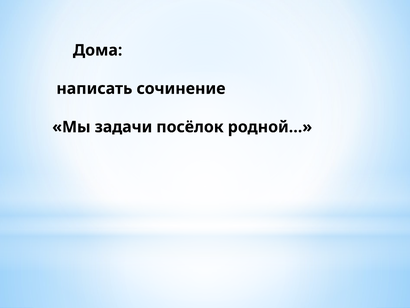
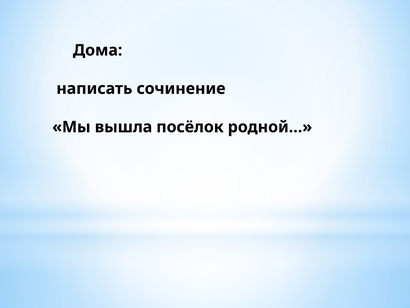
задачи: задачи -> вышла (123, 127)
